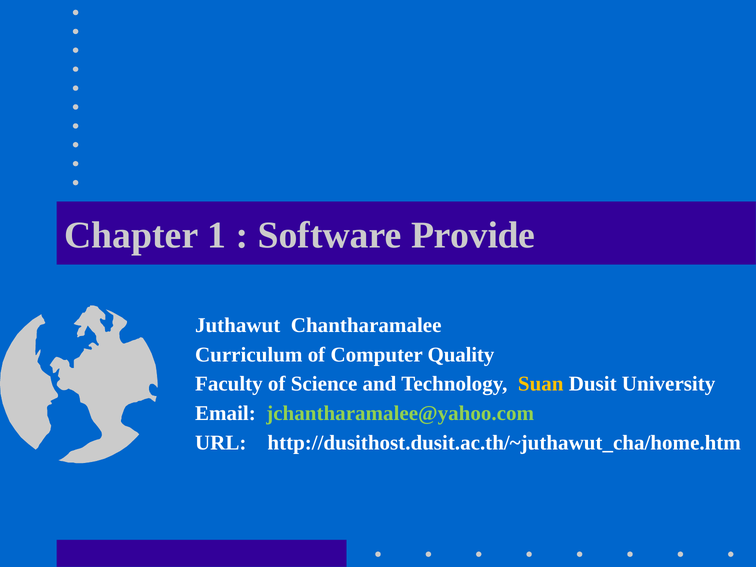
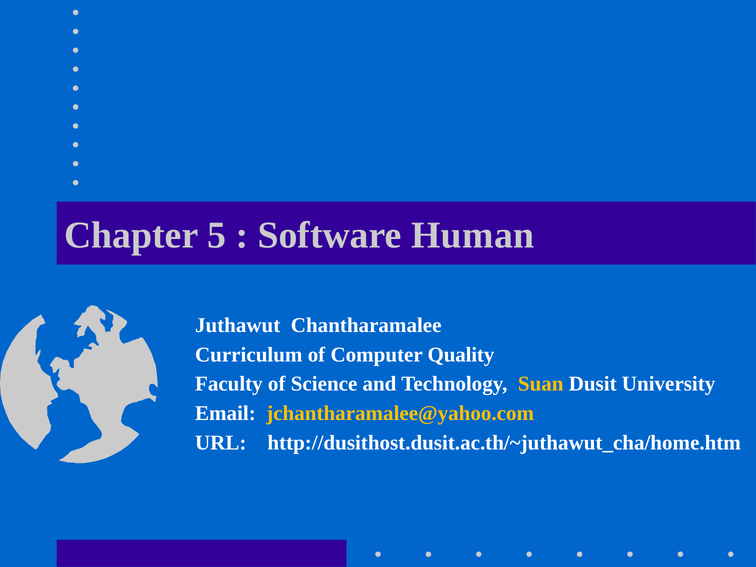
1: 1 -> 5 (217, 236)
Provide: Provide -> Human (473, 236)
jchantharamalee@yahoo.com colour: light green -> yellow (400, 413)
